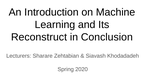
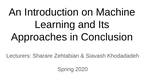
Reconstruct: Reconstruct -> Approaches (39, 37)
